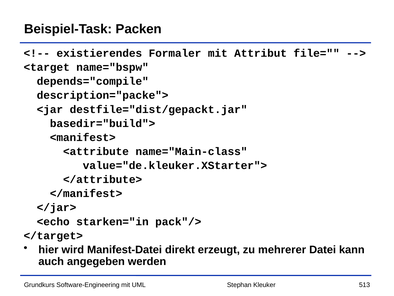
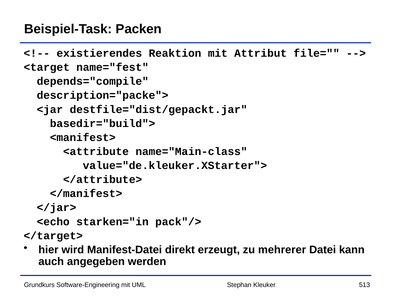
Formaler: Formaler -> Reaktion (175, 53)
name="bspw: name="bspw -> name="fest (112, 67)
